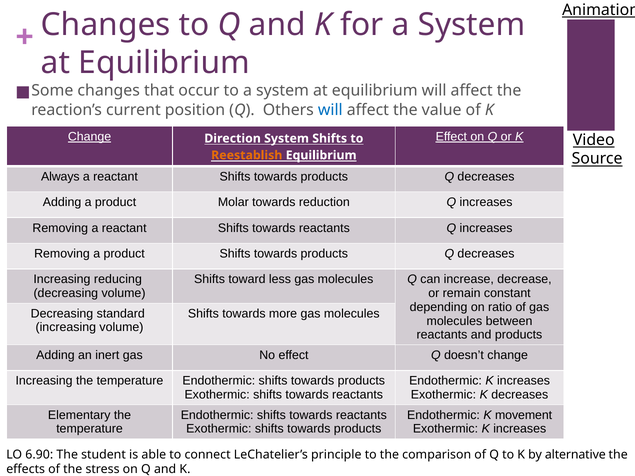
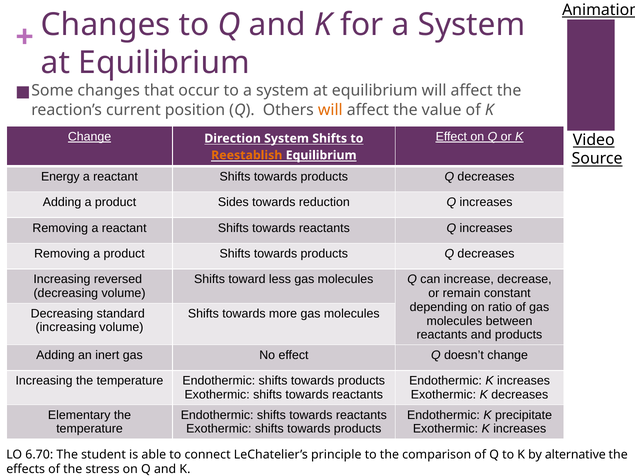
will colour: blue -> orange (330, 110)
Always: Always -> Energy (60, 177)
Molar: Molar -> Sides (233, 202)
reducing: reducing -> reversed (118, 280)
movement: movement -> precipitate (524, 415)
6.90: 6.90 -> 6.70 (39, 455)
